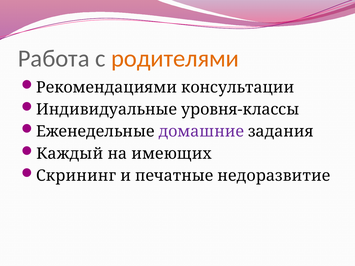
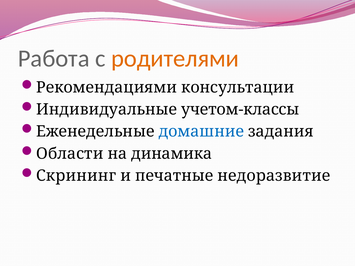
уровня-классы: уровня-классы -> учетом-классы (240, 110)
домашние colour: purple -> blue (201, 132)
Каждый: Каждый -> Области (70, 154)
имеющих: имеющих -> динамика (172, 154)
